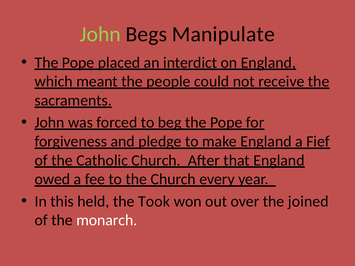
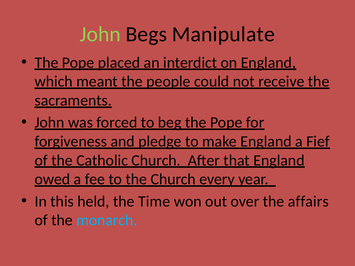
Took: Took -> Time (154, 202)
joined: joined -> affairs (308, 202)
monarch colour: white -> light blue (107, 220)
